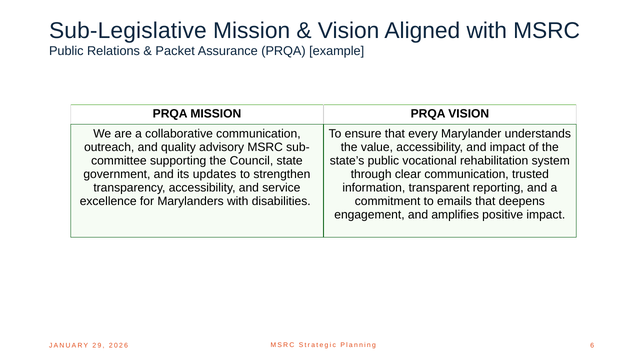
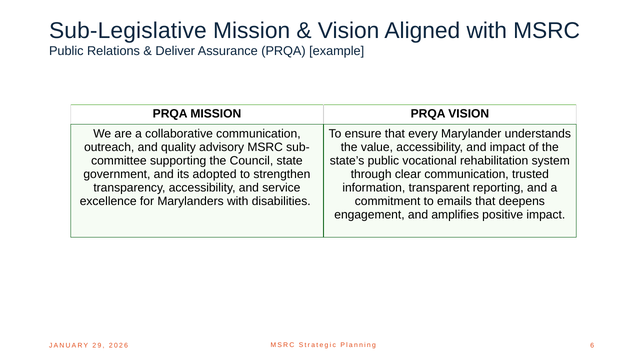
Packet: Packet -> Deliver (175, 51)
updates: updates -> adopted (215, 174)
